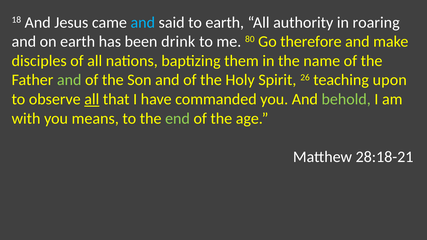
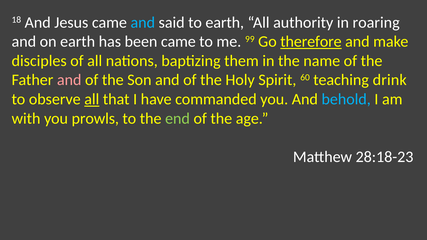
been drink: drink -> came (178, 42)
80: 80 -> 99 (250, 39)
therefore underline: none -> present (311, 42)
and colour: light green -> pink (69, 80)
26: 26 -> 60 (305, 77)
upon: upon -> drink (390, 80)
behold colour: light green -> light blue (346, 99)
means: means -> prowls (95, 118)
28:18-21: 28:18-21 -> 28:18-23 (385, 157)
